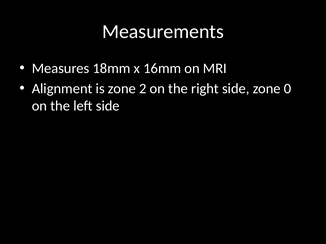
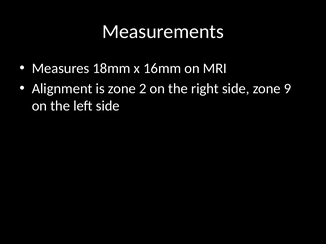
0: 0 -> 9 (288, 89)
